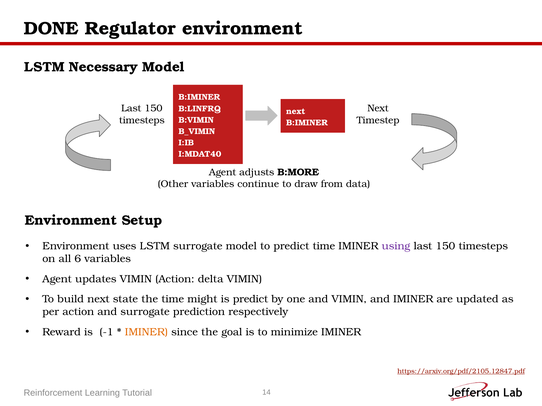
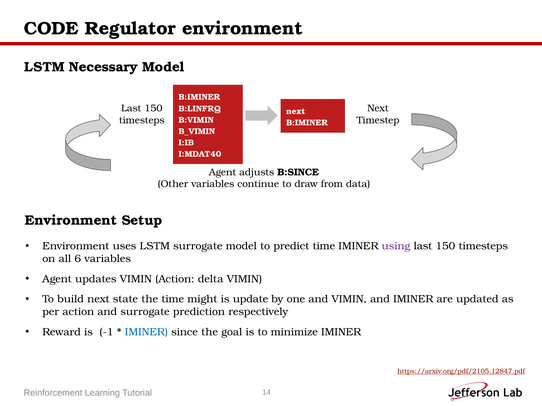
DONE: DONE -> CODE (51, 29)
B:MORE: B:MORE -> B:SINCE (298, 172)
is predict: predict -> update (250, 300)
IMINER colour: orange -> blue (146, 332)
